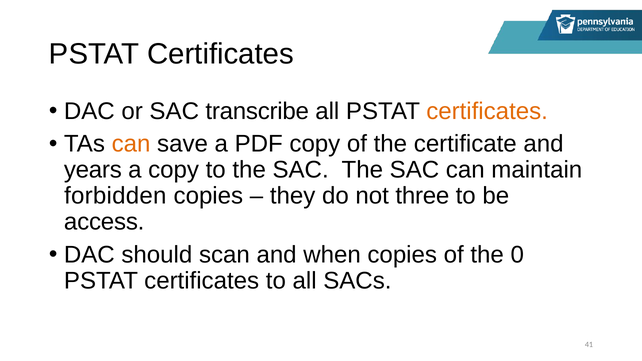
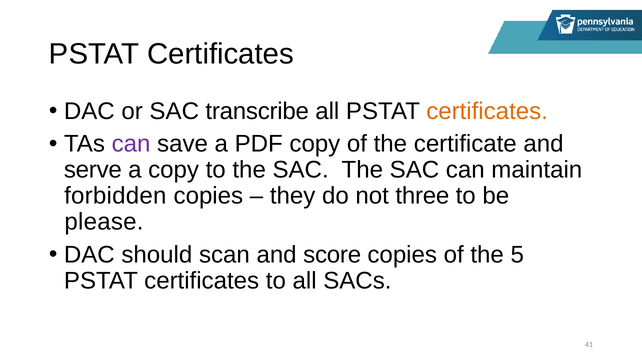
can colour: orange -> purple (131, 144)
years: years -> serve (93, 170)
access: access -> please (104, 222)
when: when -> score (332, 255)
0: 0 -> 5 (517, 255)
